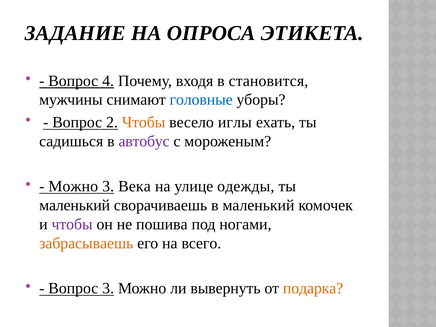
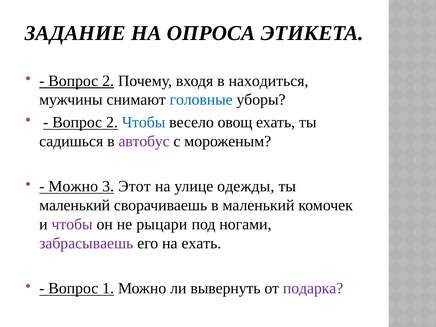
4: 4 -> 2 (108, 81)
становится: становится -> находиться (269, 81)
Чтобы colour: orange -> blue (144, 122)
иглы: иглы -> овощ (235, 122)
Века: Века -> Этот (134, 186)
пошива: пошива -> рыцари (162, 224)
забрасываешь colour: orange -> purple (86, 243)
на всего: всего -> ехать (201, 243)
Вопрос 3: 3 -> 1 (108, 288)
подарка colour: orange -> purple (313, 288)
